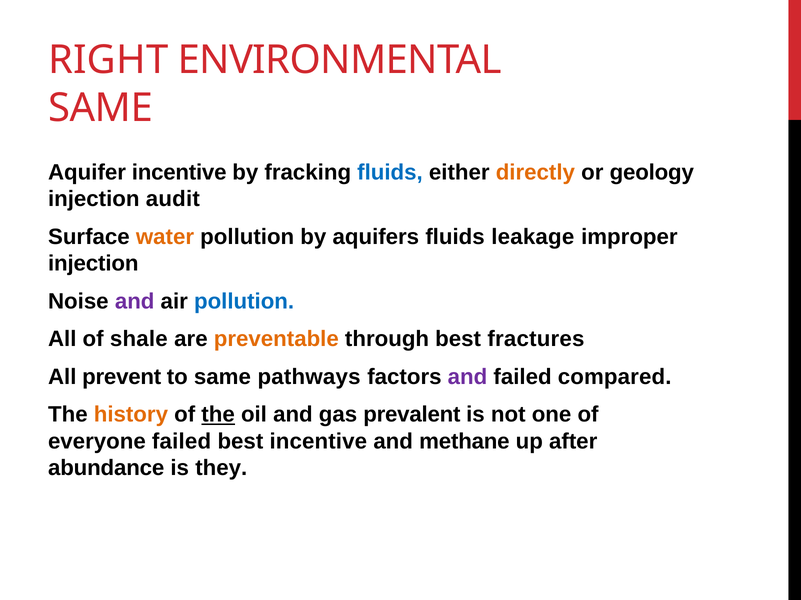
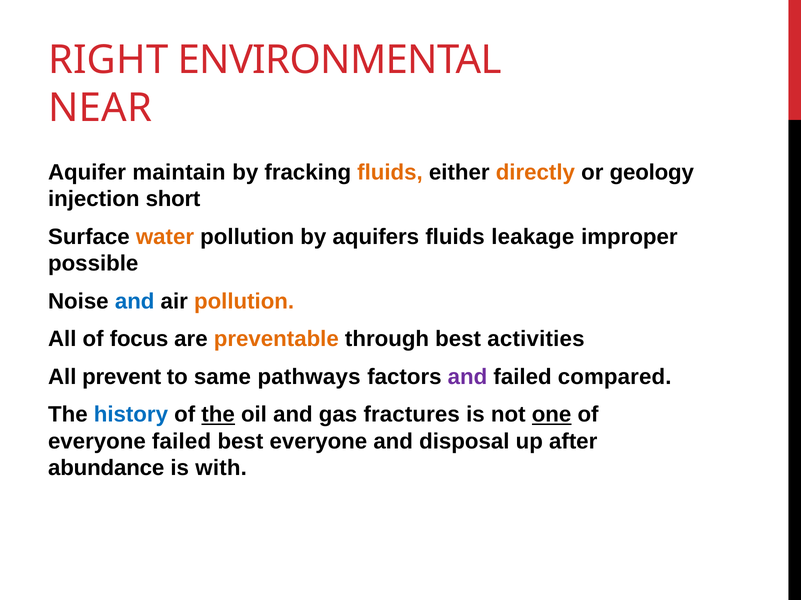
SAME: SAME -> NEAR (100, 108)
Aquifer incentive: incentive -> maintain (179, 172)
fluids colour: blue -> orange (390, 172)
audit: audit -> short (173, 199)
injection: injection -> possible (93, 264)
and colour: purple -> blue (135, 302)
pollution colour: blue -> orange (244, 302)
shale: shale -> focus (139, 339)
fractures: fractures -> activities (536, 339)
history colour: orange -> blue (131, 415)
prevalent: prevalent -> fractures (412, 415)
one underline: none -> present (552, 415)
best incentive: incentive -> everyone (318, 442)
methane: methane -> disposal (464, 442)
they: they -> with (221, 468)
